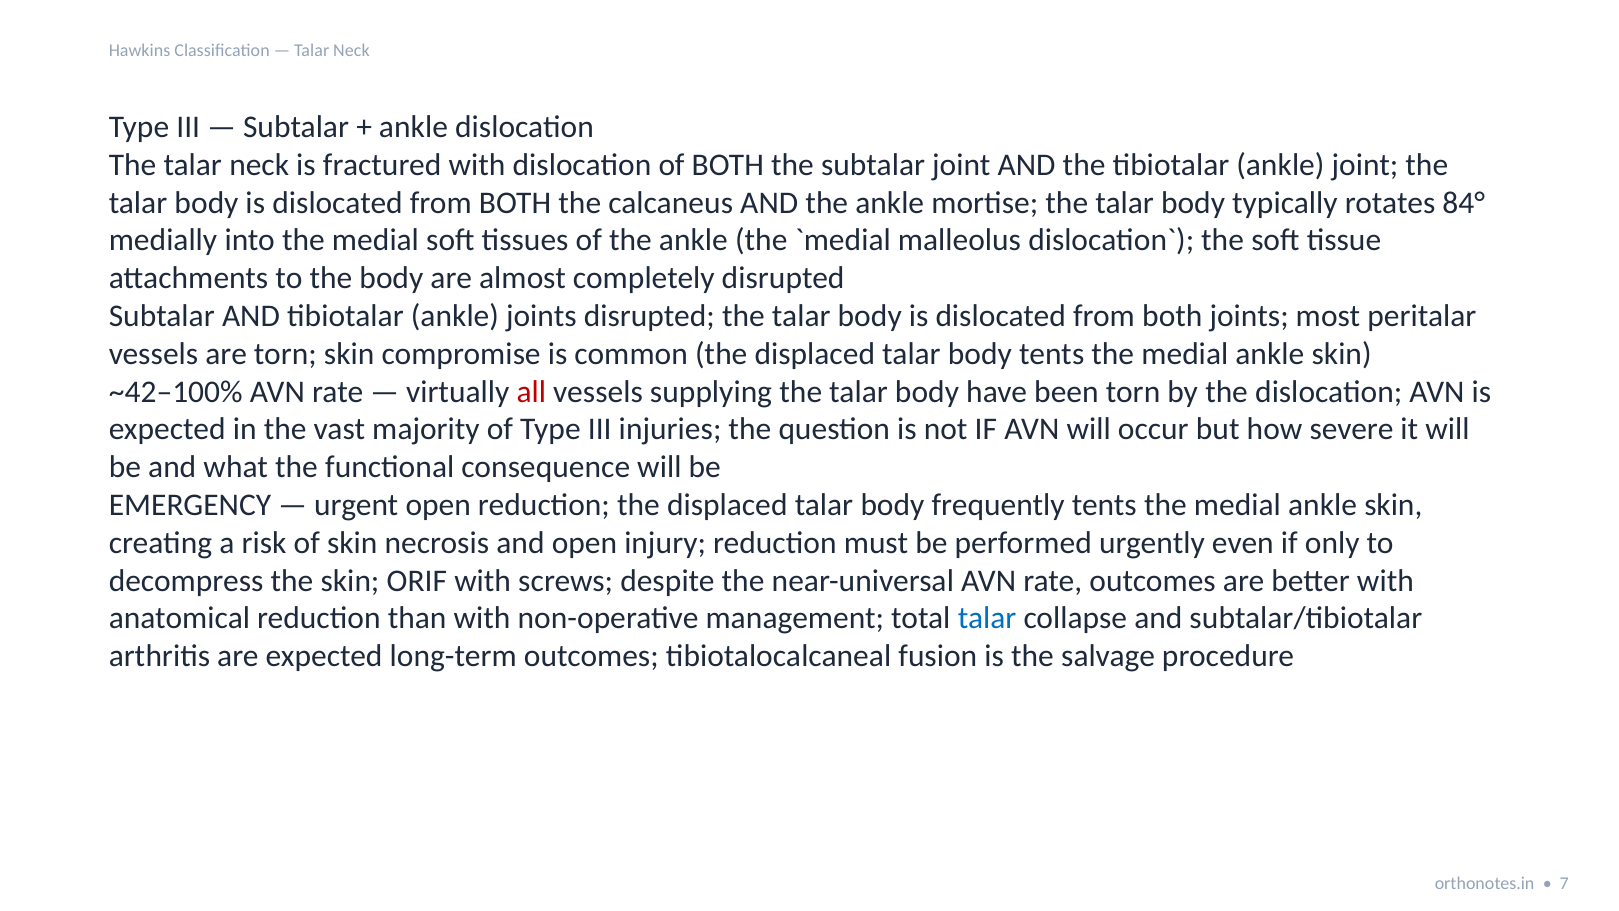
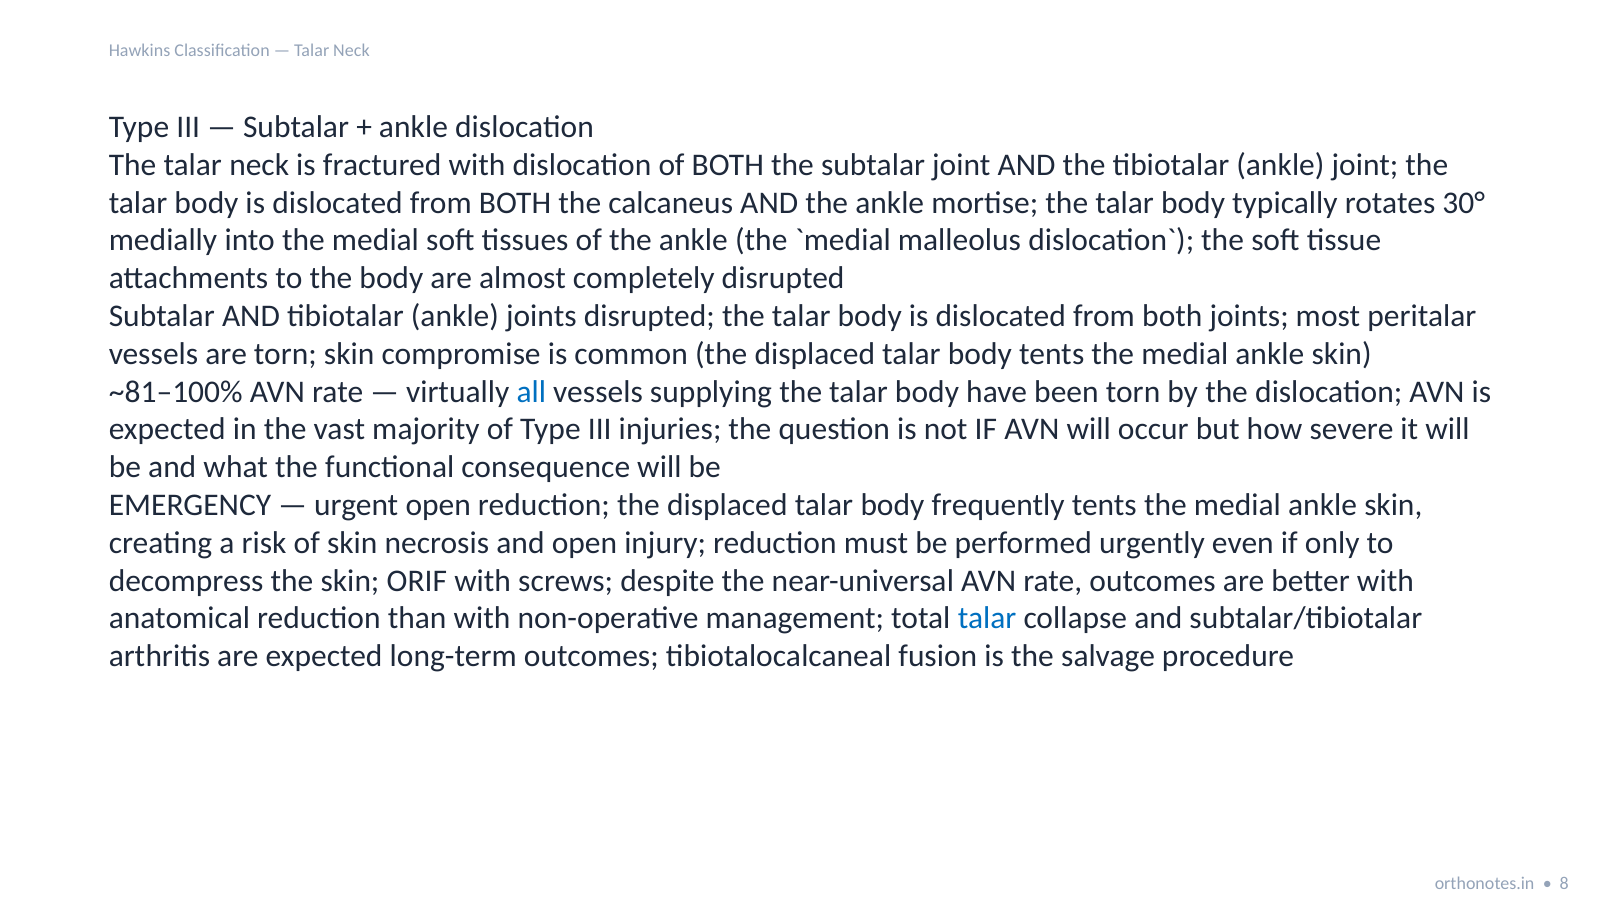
84°: 84° -> 30° (1464, 203)
~42–100%: ~42–100% -> ~81–100% (176, 392)
all colour: red -> blue (531, 392)
7: 7 -> 8 (1564, 884)
